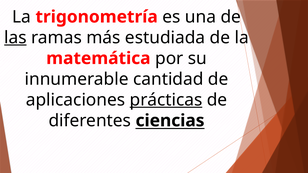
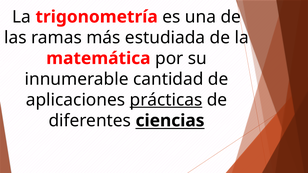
las underline: present -> none (15, 38)
